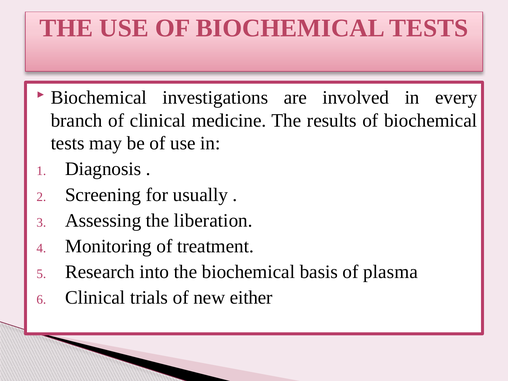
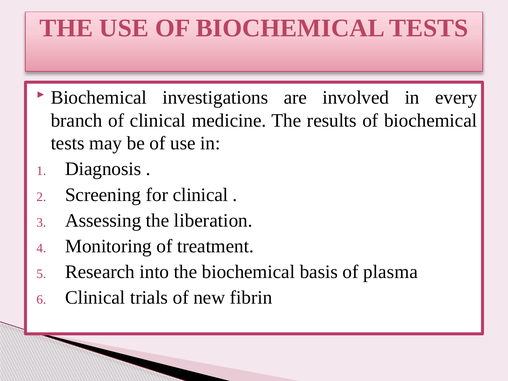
for usually: usually -> clinical (200, 195)
either: either -> fibrin (251, 298)
